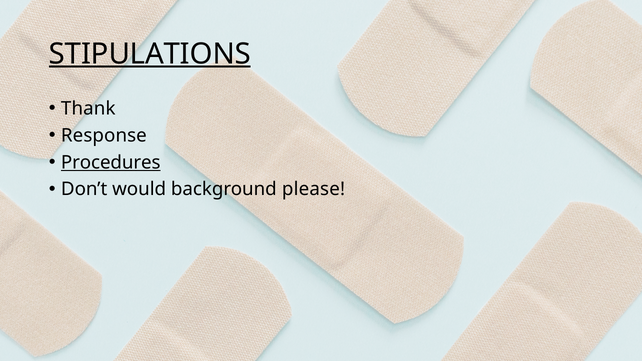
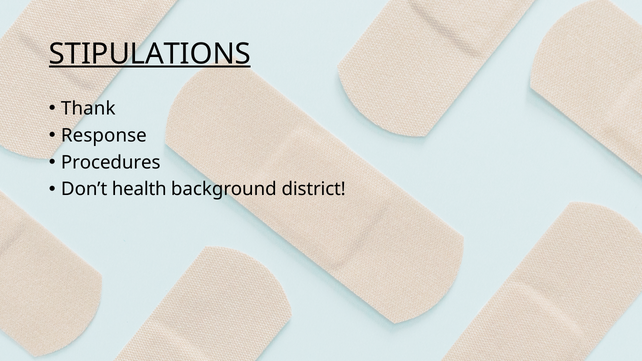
Procedures underline: present -> none (111, 162)
would: would -> health (139, 189)
please: please -> district (314, 189)
